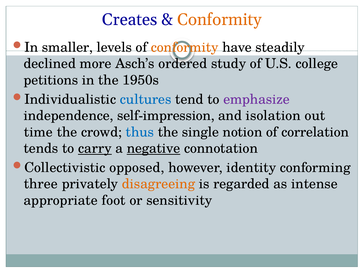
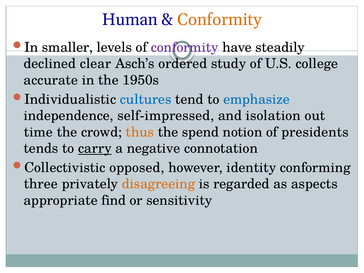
Creates: Creates -> Human (130, 20)
conformity colour: orange -> purple (185, 47)
more: more -> clear (96, 64)
petitions: petitions -> accurate (51, 80)
emphasize colour: purple -> blue (256, 99)
self-impression: self-impression -> self-impressed (166, 116)
thus colour: blue -> orange (140, 132)
single: single -> spend (200, 132)
correlation: correlation -> presidents (315, 132)
negative underline: present -> none (154, 148)
intense: intense -> aspects (314, 184)
foot: foot -> find (114, 200)
